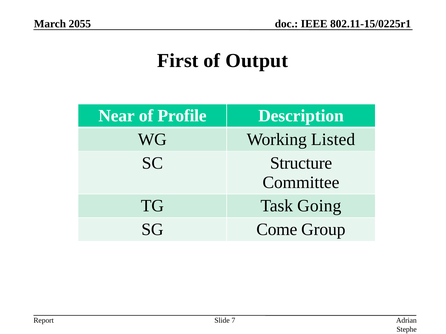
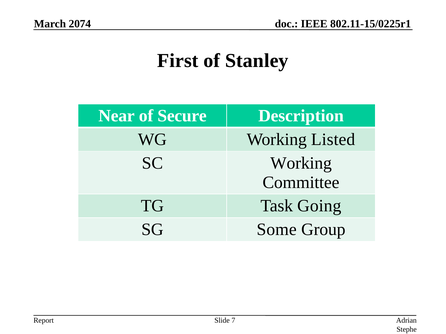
2055: 2055 -> 2074 (80, 24)
Output: Output -> Stanley (257, 61)
Profile: Profile -> Secure (182, 116)
SC Structure: Structure -> Working (301, 163)
Come: Come -> Some (277, 230)
